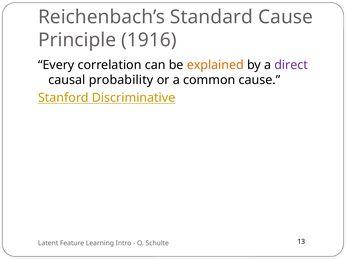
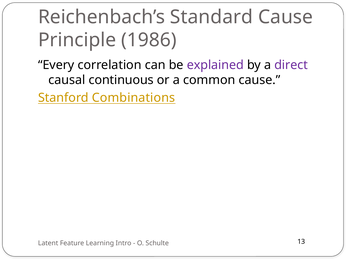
1916: 1916 -> 1986 (149, 40)
explained colour: orange -> purple (215, 65)
probability: probability -> continuous (121, 80)
Discriminative: Discriminative -> Combinations (134, 98)
